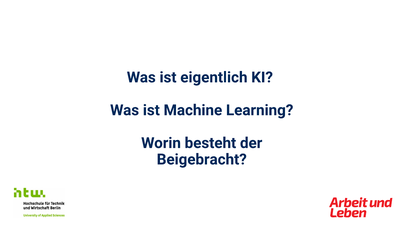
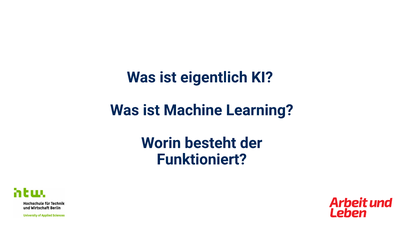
Beigebracht: Beigebracht -> Funktioniert (202, 159)
